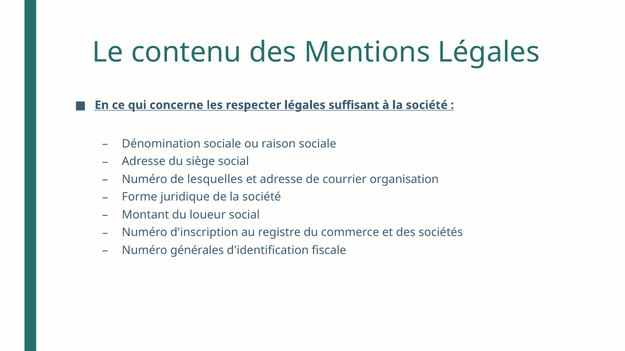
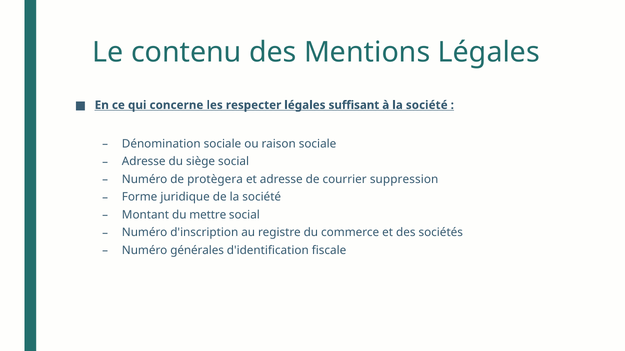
lesquelles: lesquelles -> protègera (215, 180)
organisation: organisation -> suppression (404, 180)
loueur: loueur -> mettre (208, 215)
